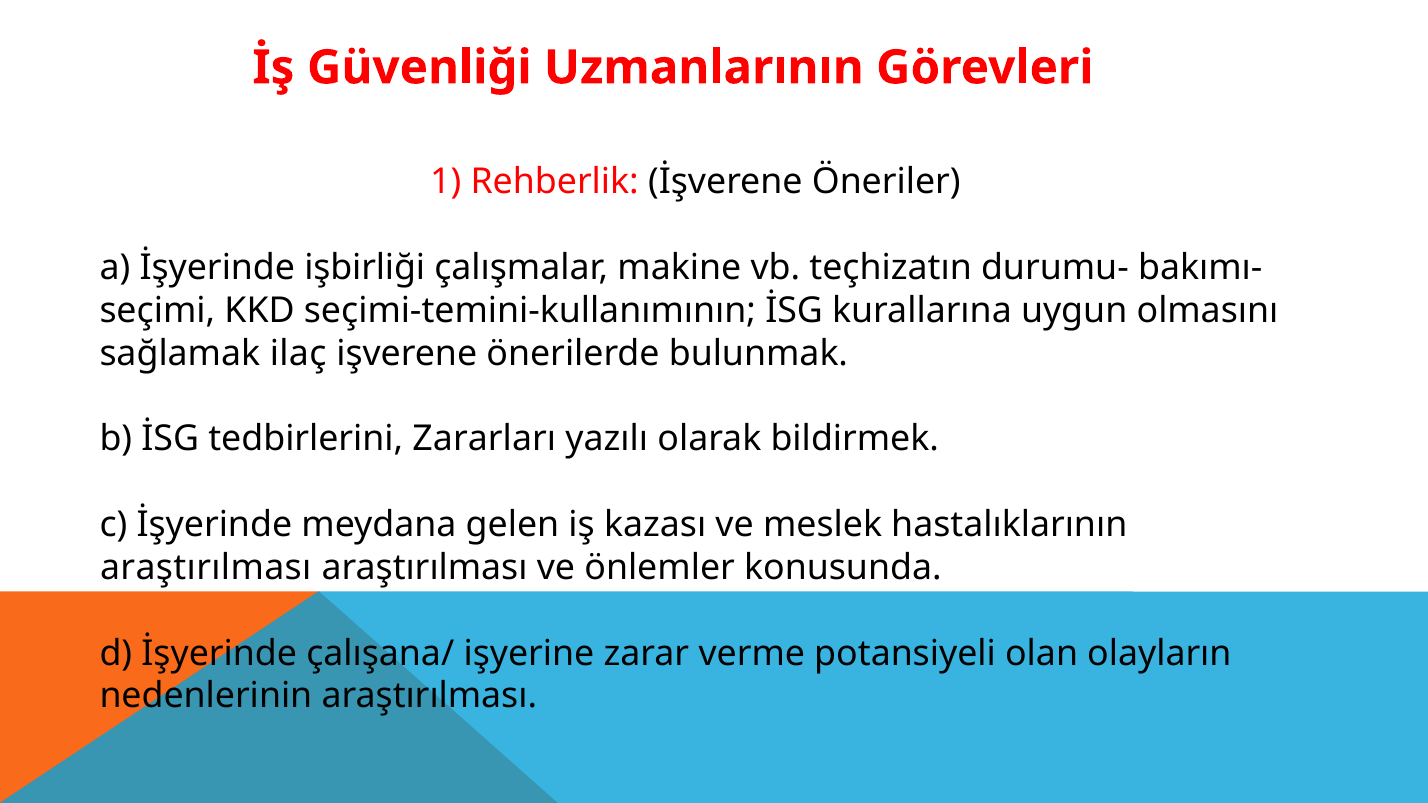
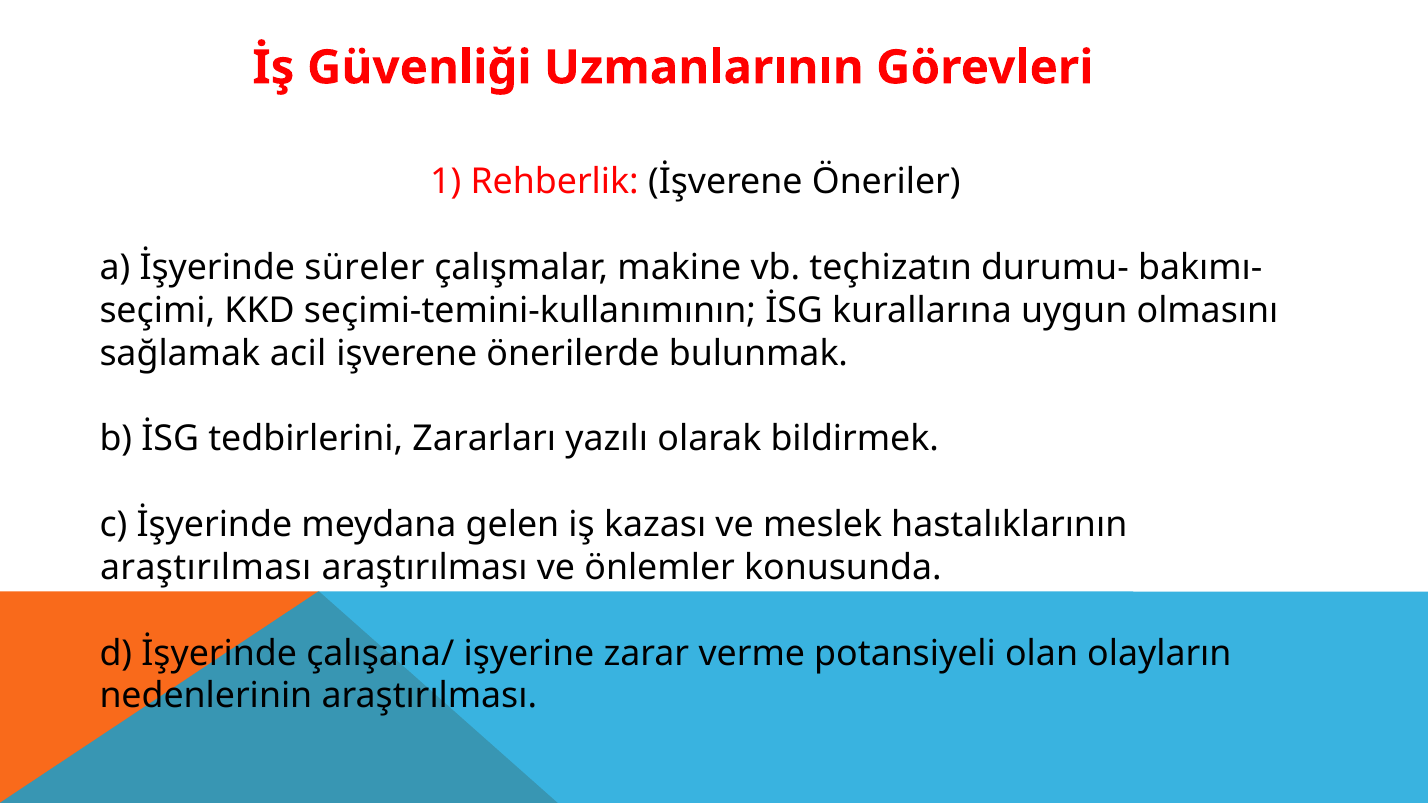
işbirliği: işbirliği -> süreler (364, 268)
ilaç: ilaç -> acil (298, 354)
